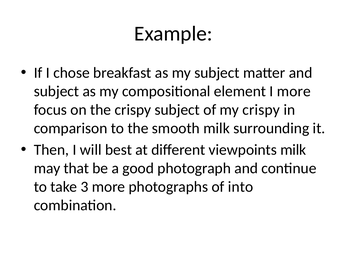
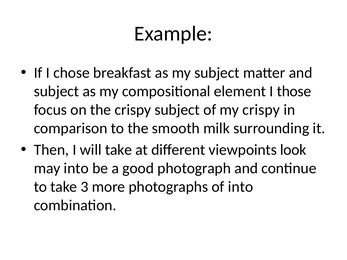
I more: more -> those (294, 91)
will best: best -> take (119, 150)
viewpoints milk: milk -> look (293, 150)
may that: that -> into (76, 168)
